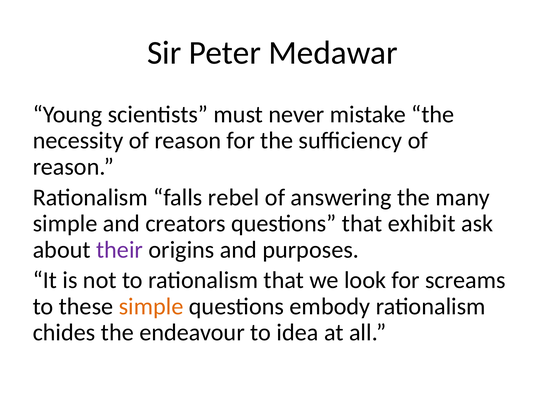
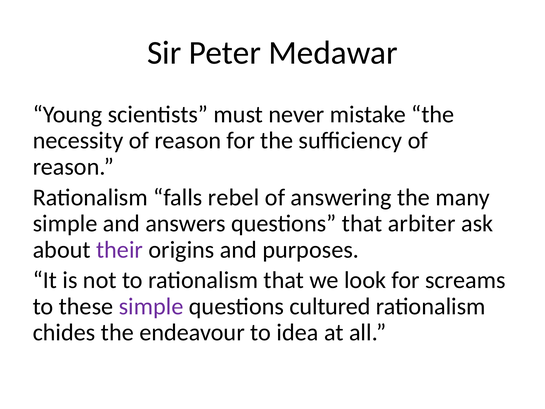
creators: creators -> answers (186, 223)
exhibit: exhibit -> arbiter (422, 223)
simple colour: orange -> purple (151, 306)
embody: embody -> cultured (330, 306)
